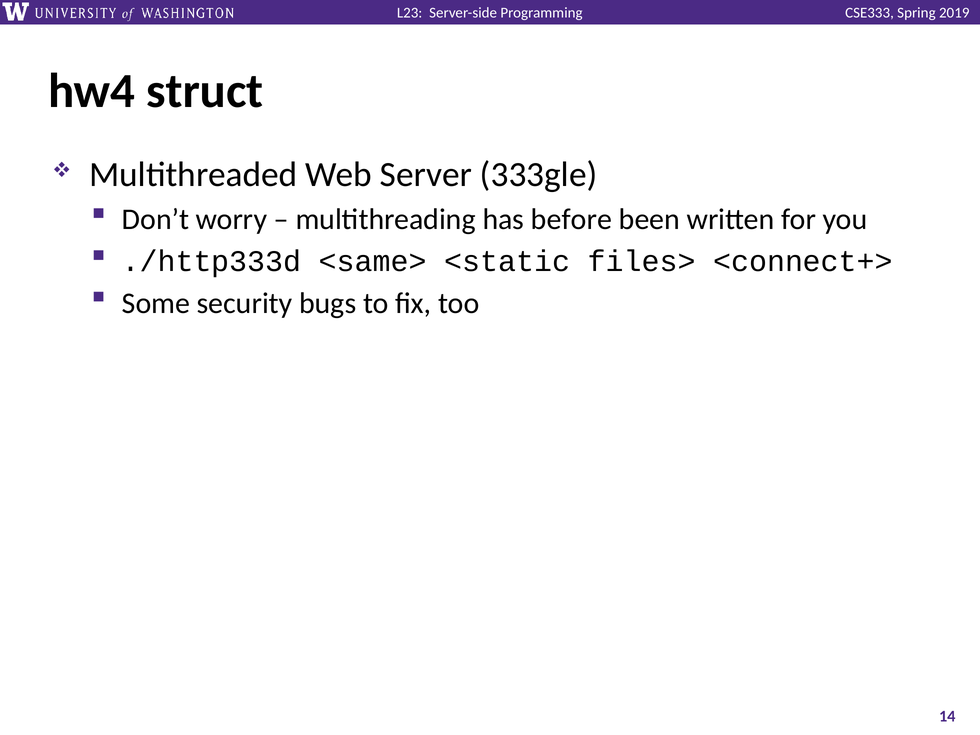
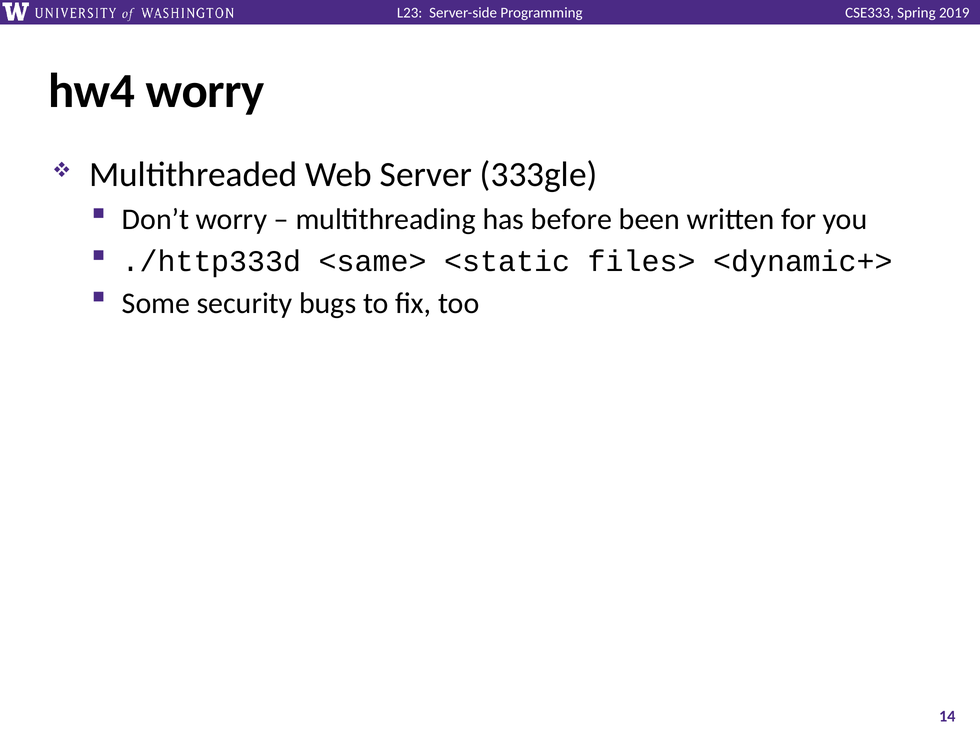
hw4 struct: struct -> worry (205, 91)
<connect+>: <connect+> -> <dynamic+> (803, 261)
